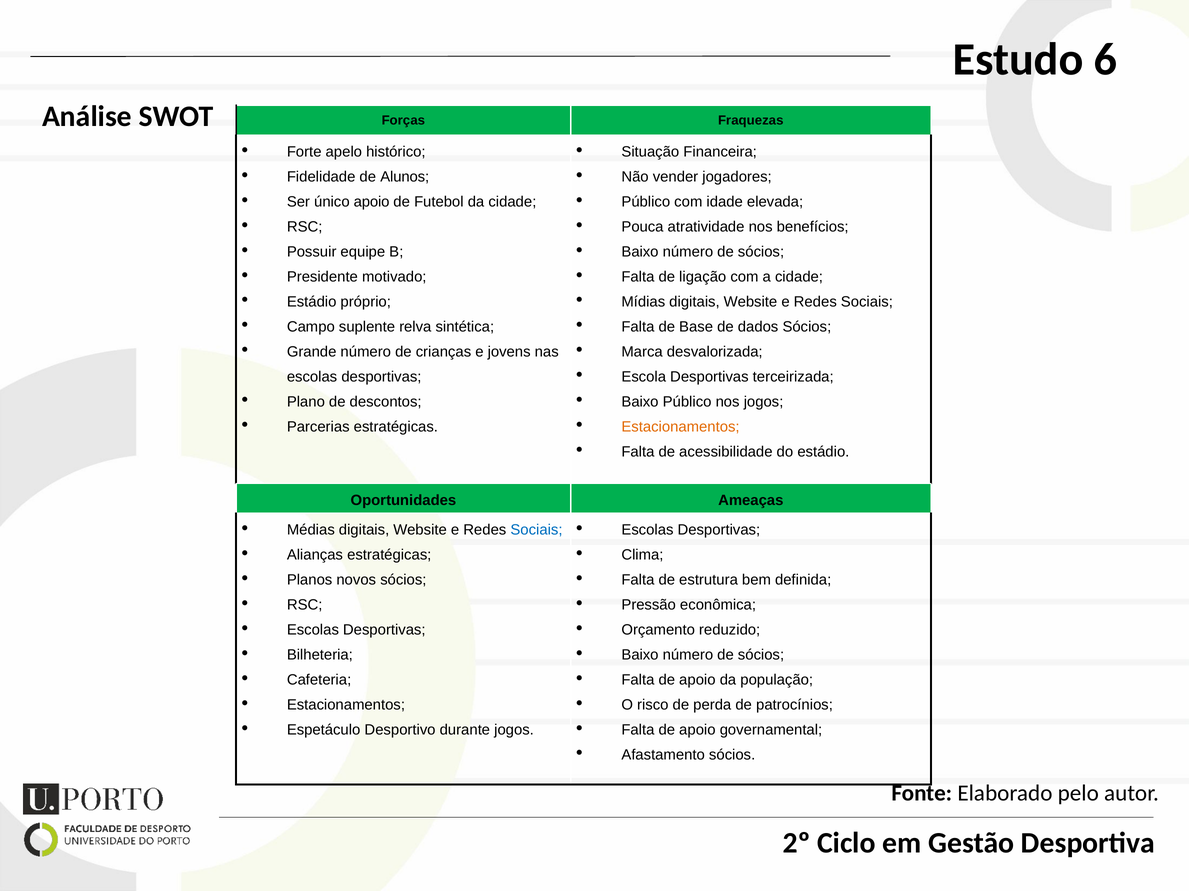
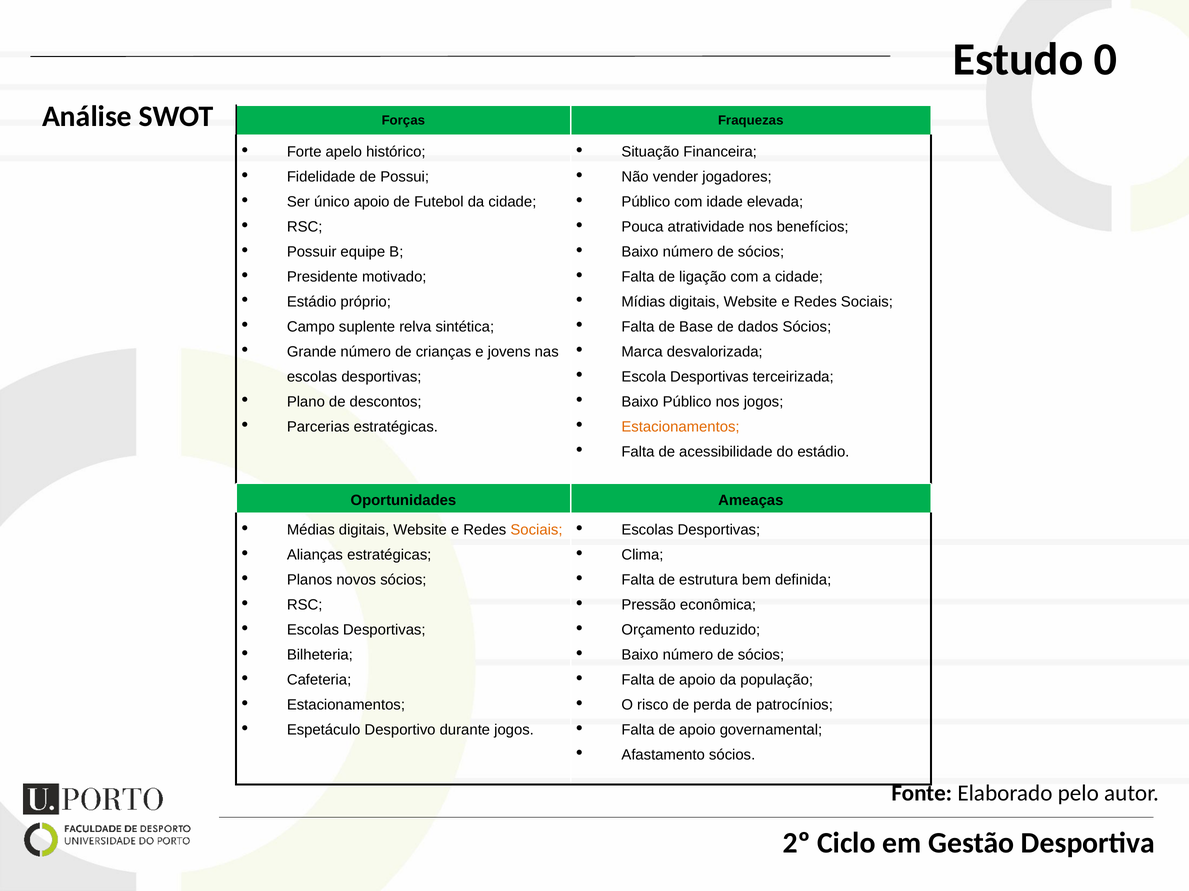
6: 6 -> 0 (1106, 59)
Alunos: Alunos -> Possui (405, 177)
Sociais colour: blue -> orange (536, 530)
